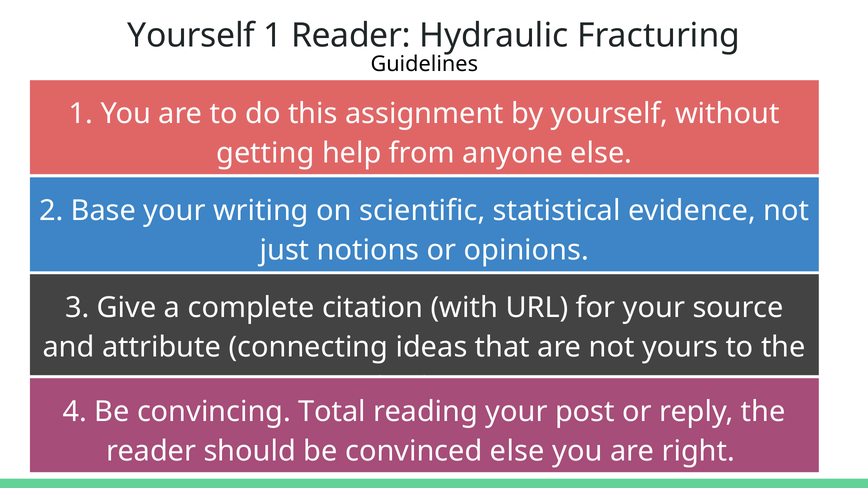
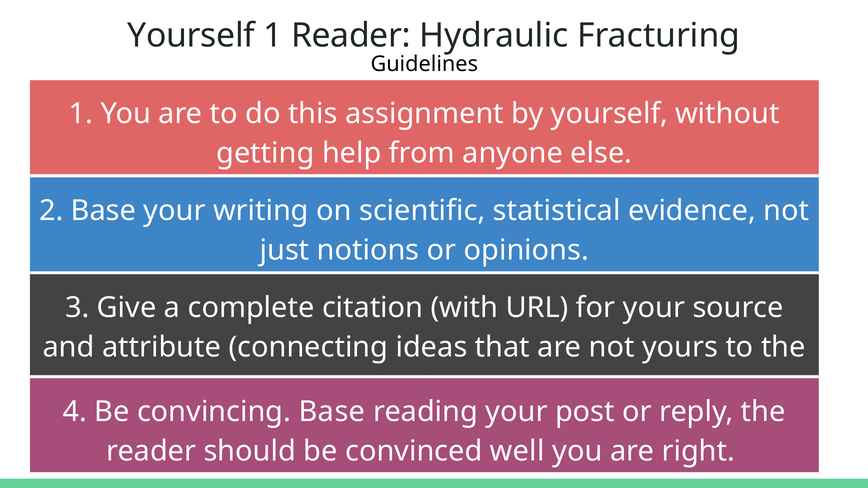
convincing Total: Total -> Base (332, 412)
convinced else: else -> well (517, 452)
